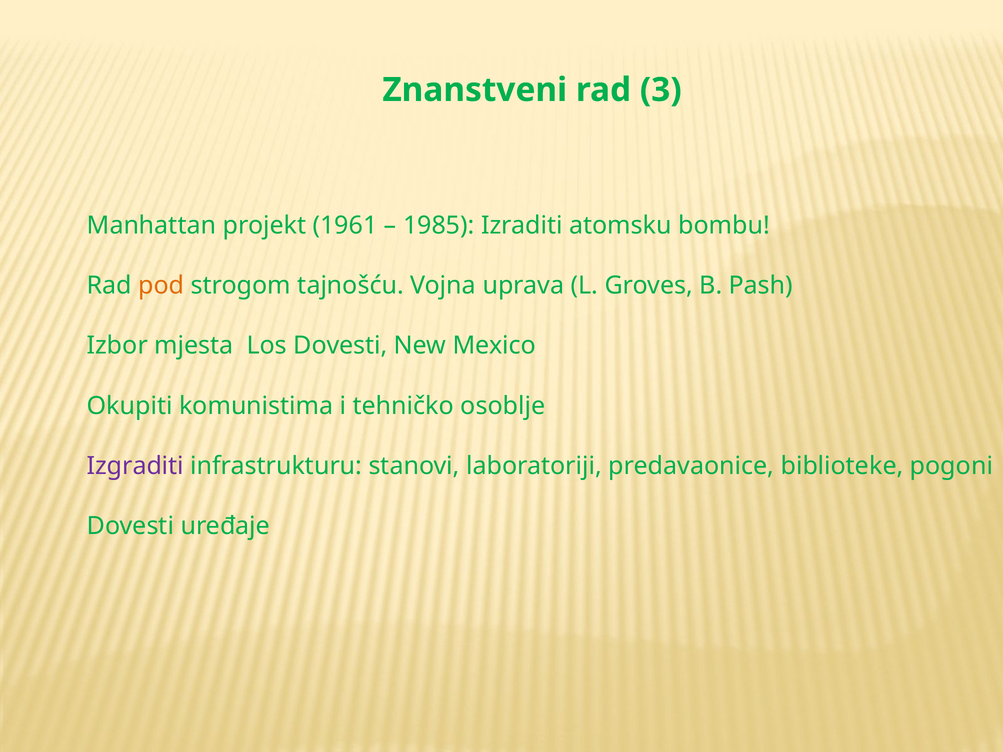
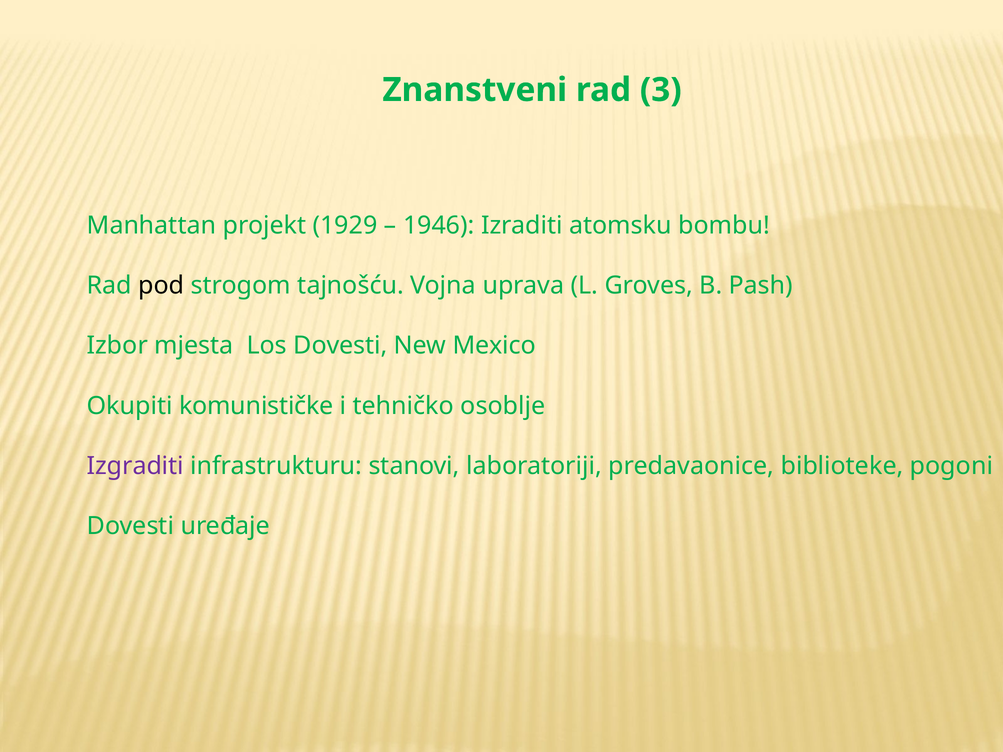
1961: 1961 -> 1929 (345, 225)
1985: 1985 -> 1946 (439, 225)
pod colour: orange -> black (161, 286)
komunistima: komunistima -> komunističke (256, 406)
